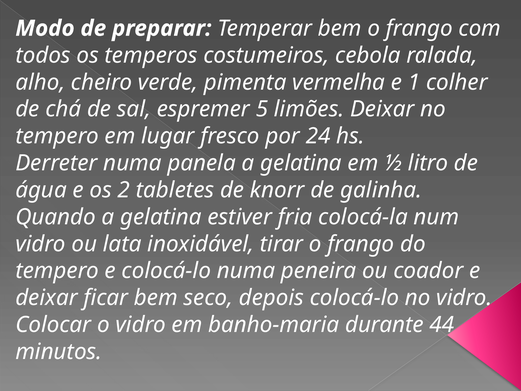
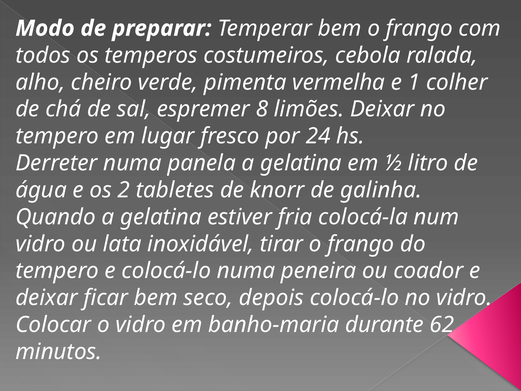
5: 5 -> 8 (262, 109)
44: 44 -> 62 (442, 325)
